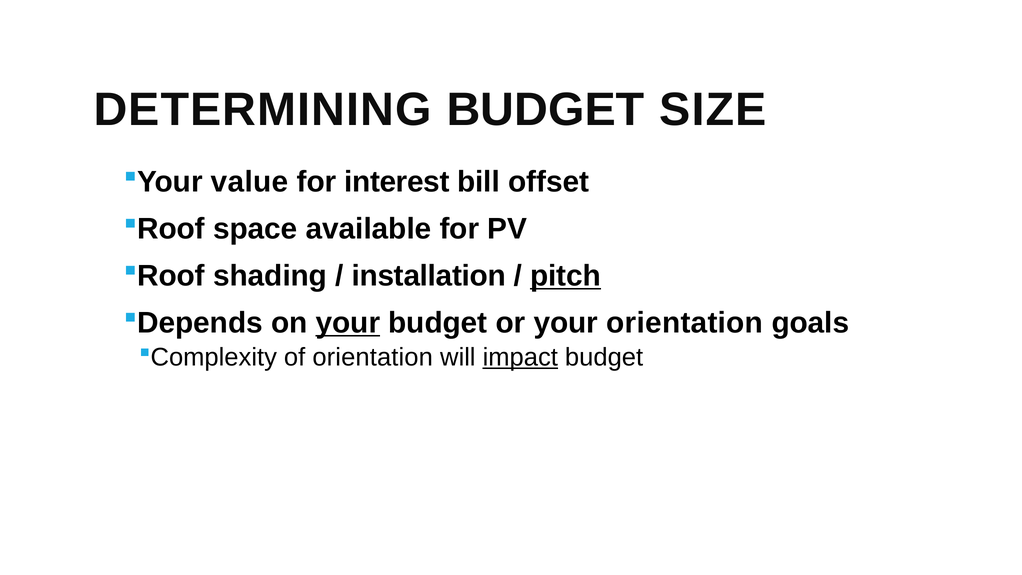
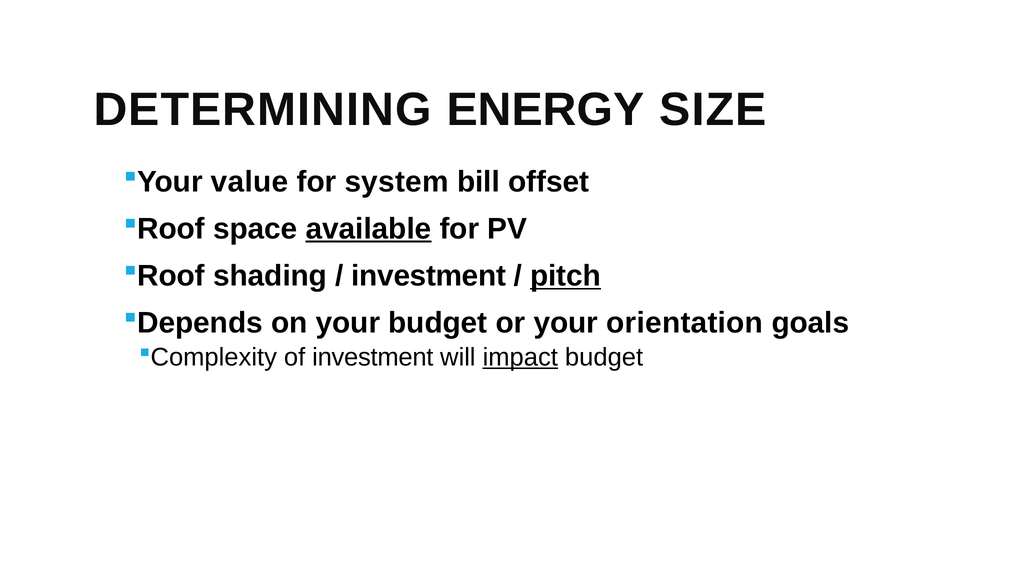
DETERMINING BUDGET: BUDGET -> ENERGY (546, 110)
interest: interest -> system (397, 182)
available underline: none -> present (369, 229)
installation: installation -> investment (429, 276)
your underline: present -> none (348, 323)
of orientation: orientation -> investment (373, 357)
